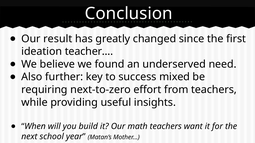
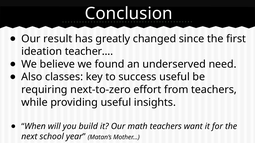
further: further -> classes (64, 77)
success mixed: mixed -> useful (175, 77)
